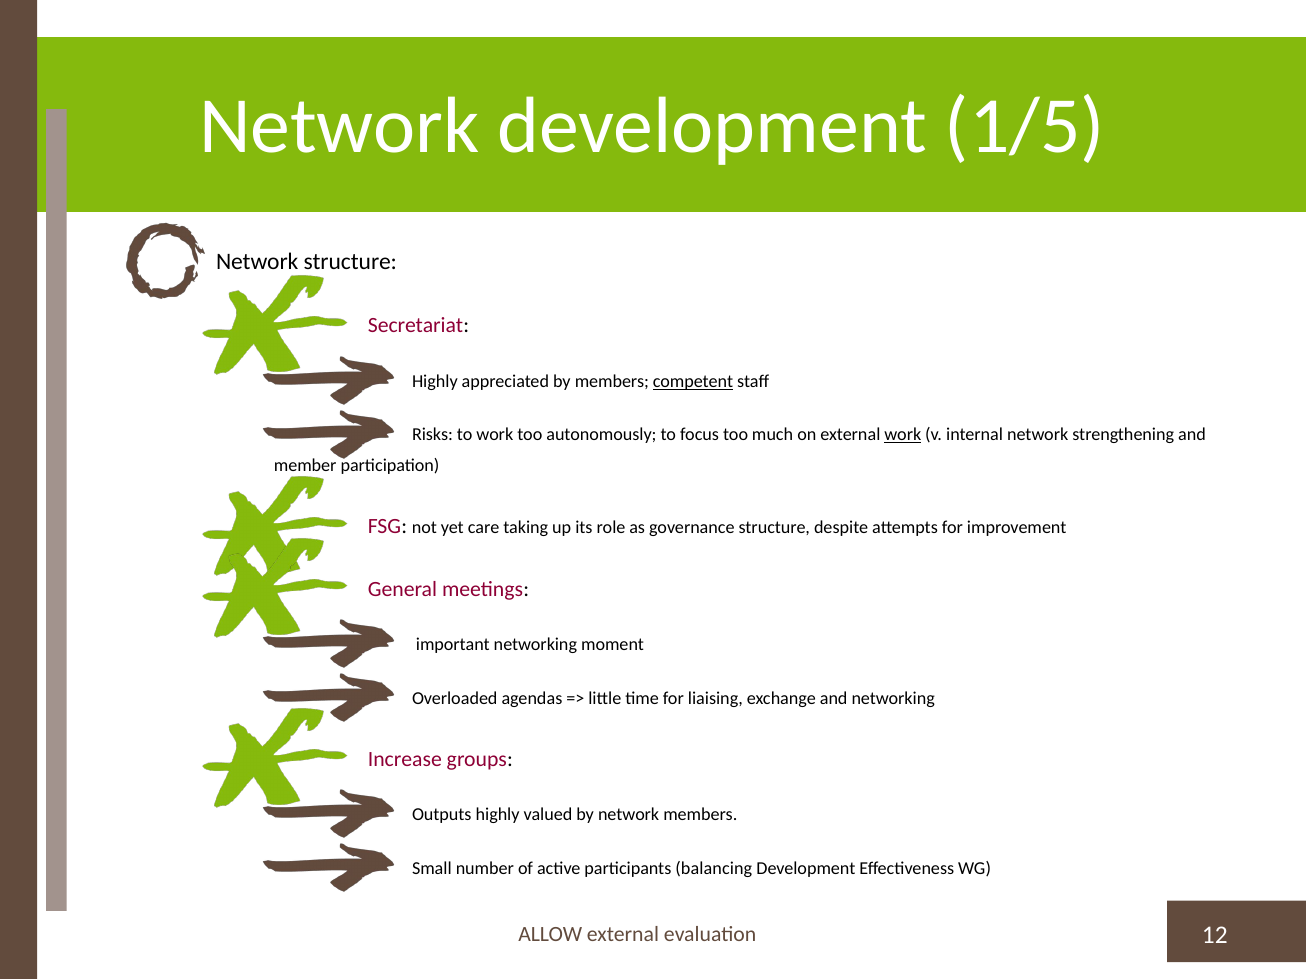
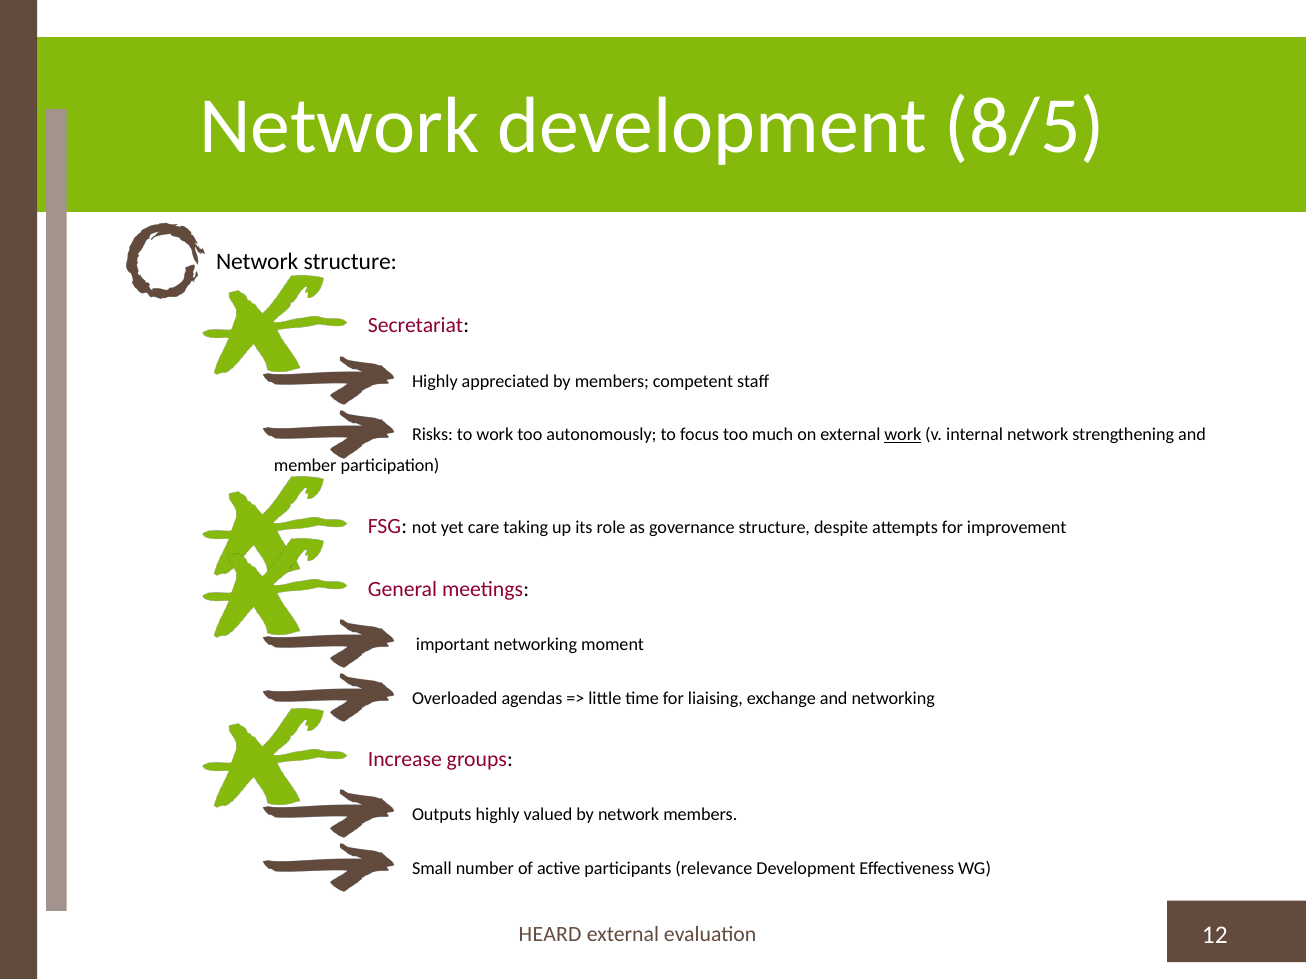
1/5: 1/5 -> 8/5 (1025, 126)
competent underline: present -> none (693, 381)
balancing: balancing -> relevance (714, 869)
ALLOW: ALLOW -> HEARD (550, 935)
